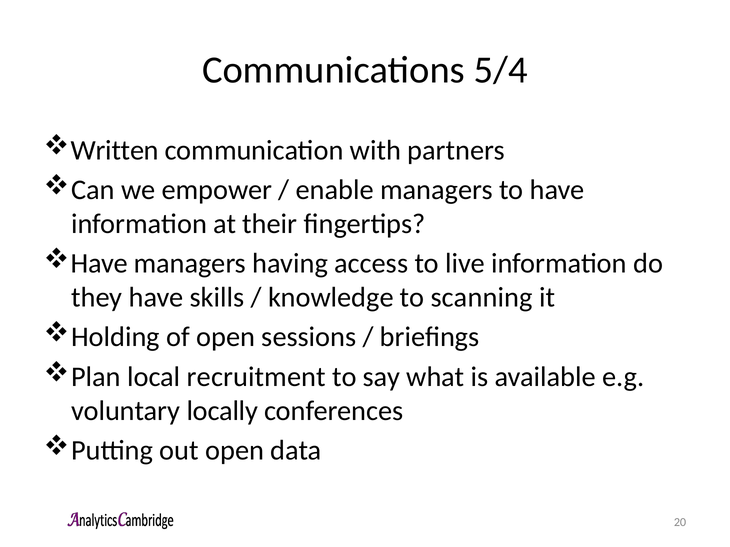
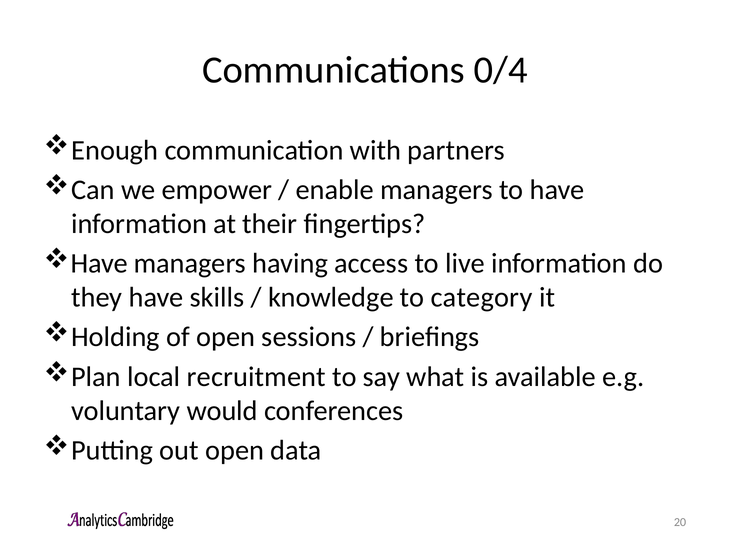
5/4: 5/4 -> 0/4 (501, 70)
Written: Written -> Enough (115, 150)
scanning: scanning -> category (482, 298)
locally: locally -> would (222, 411)
